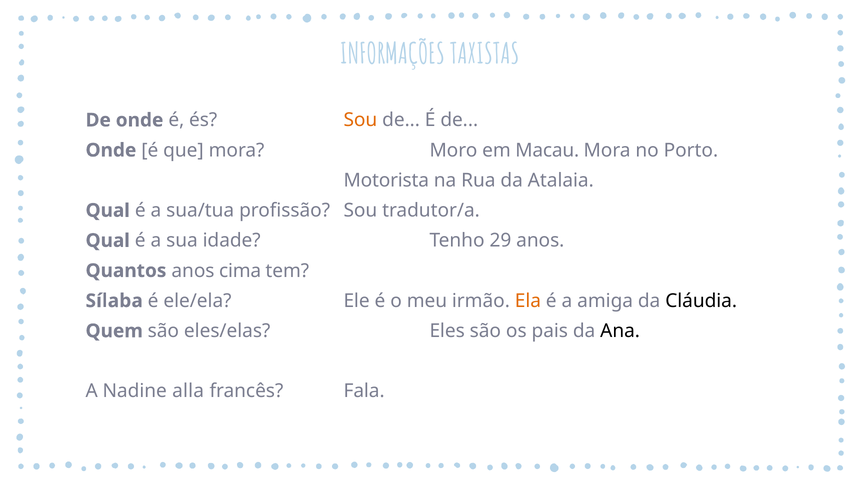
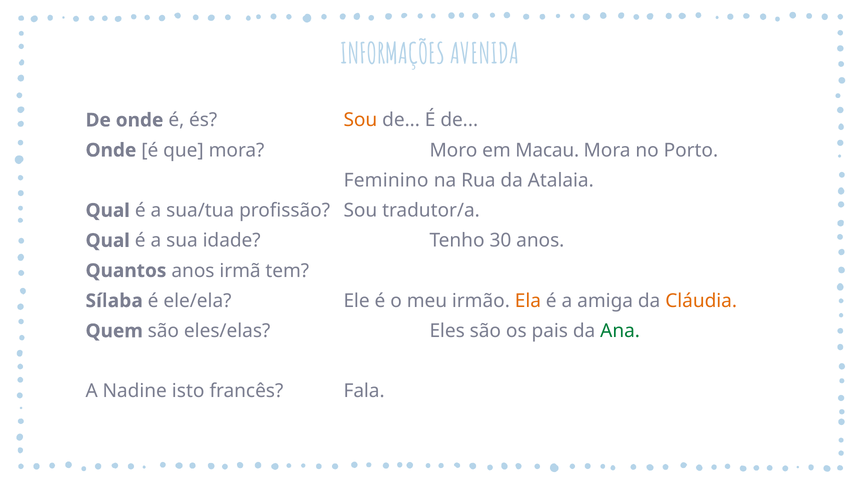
TAXISTAS: TAXISTAS -> AVENIDA (485, 54)
Motorista: Motorista -> Feminino (386, 180)
29: 29 -> 30 (500, 240)
cima: cima -> irmã (240, 271)
Cláudia colour: black -> orange (701, 301)
Ana colour: black -> green (620, 331)
alla: alla -> isto (188, 391)
